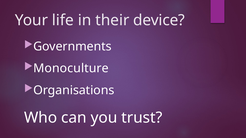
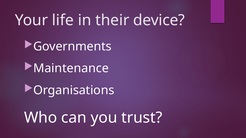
Monoculture: Monoculture -> Maintenance (71, 68)
